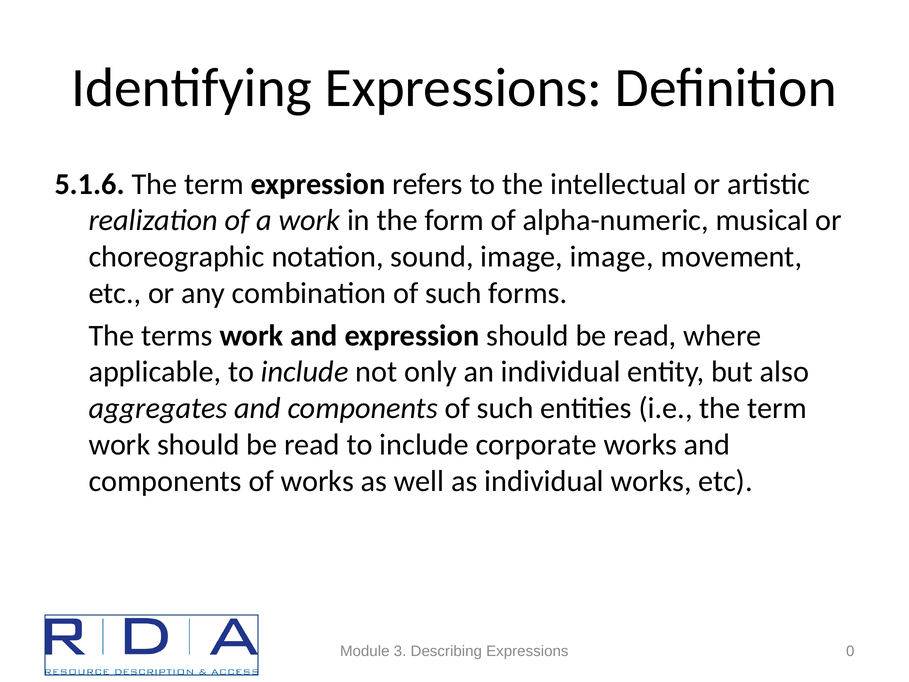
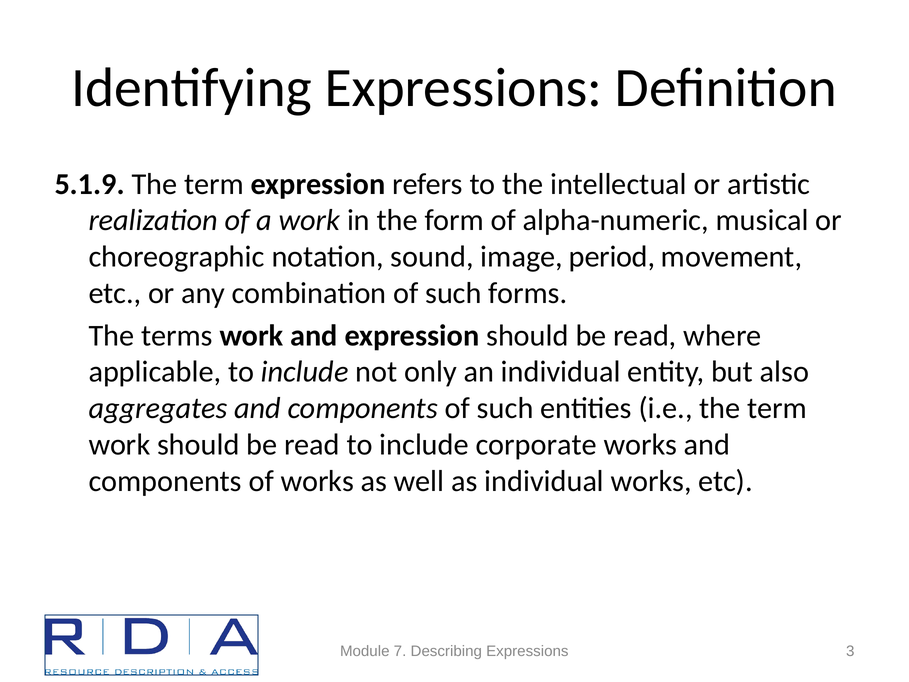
5.1.6: 5.1.6 -> 5.1.9 (90, 184)
image image: image -> period (612, 257)
3: 3 -> 7 (400, 651)
0: 0 -> 3 (850, 651)
